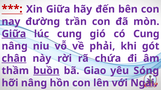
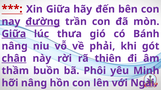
đường underline: none -> present (43, 22)
lúc cung: cung -> thưa (69, 34)
có Cung: Cung -> Bánh (146, 34)
chứa: chứa -> thiên (108, 59)
buồn underline: present -> none (46, 71)
Giao: Giao -> Phôi (95, 71)
Sóng: Sóng -> Minh (146, 71)
